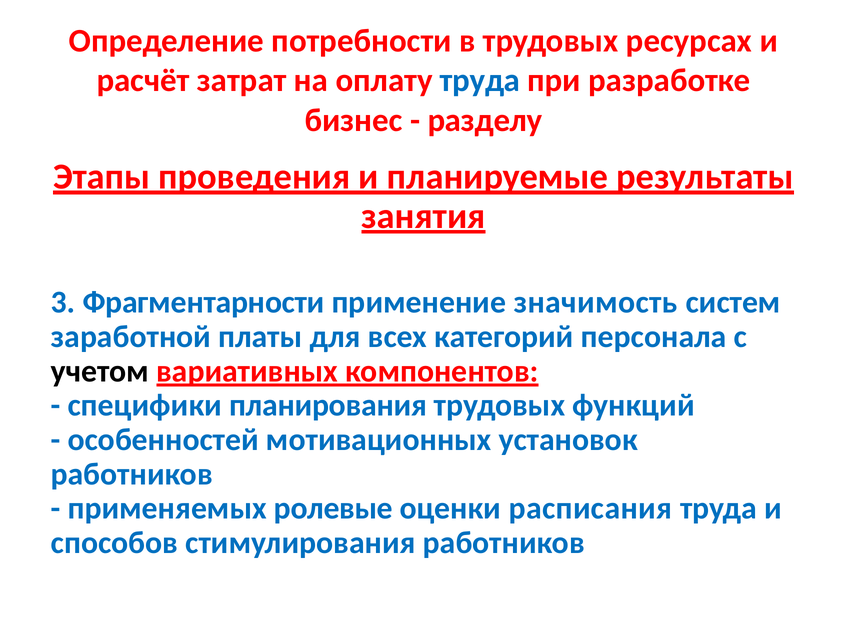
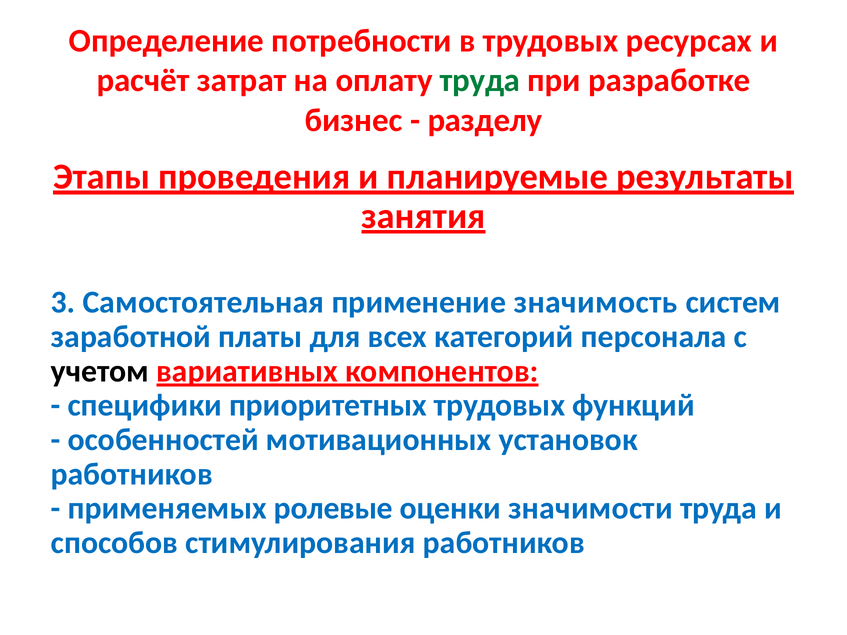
труда colour: blue -> green (480, 81)
Фрагментарности: Фрагментарности -> Самостоятельная (203, 303)
планирования: планирования -> приоритетных (328, 406)
расписания: расписания -> значимости (590, 509)
